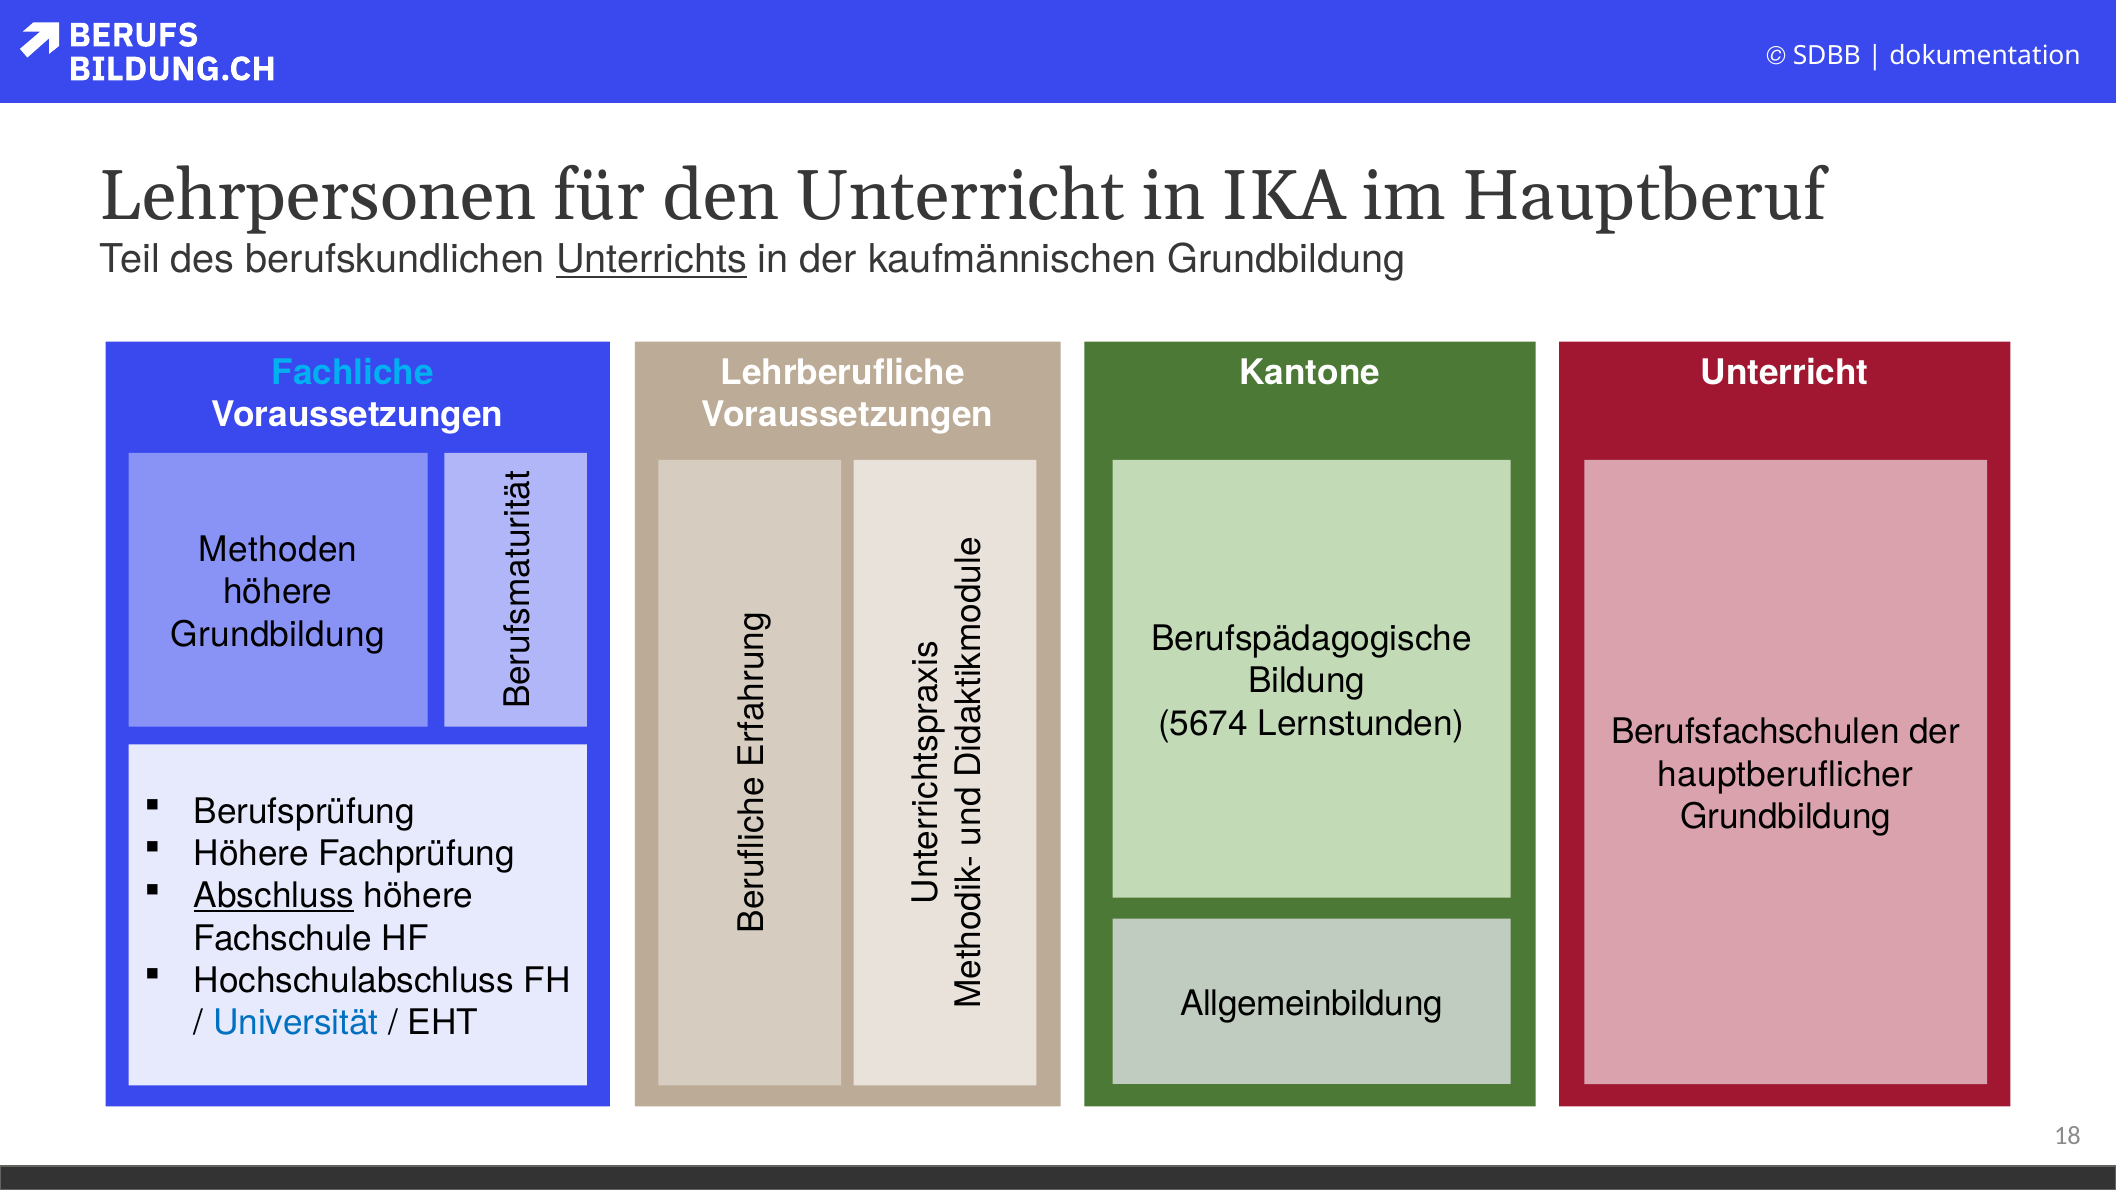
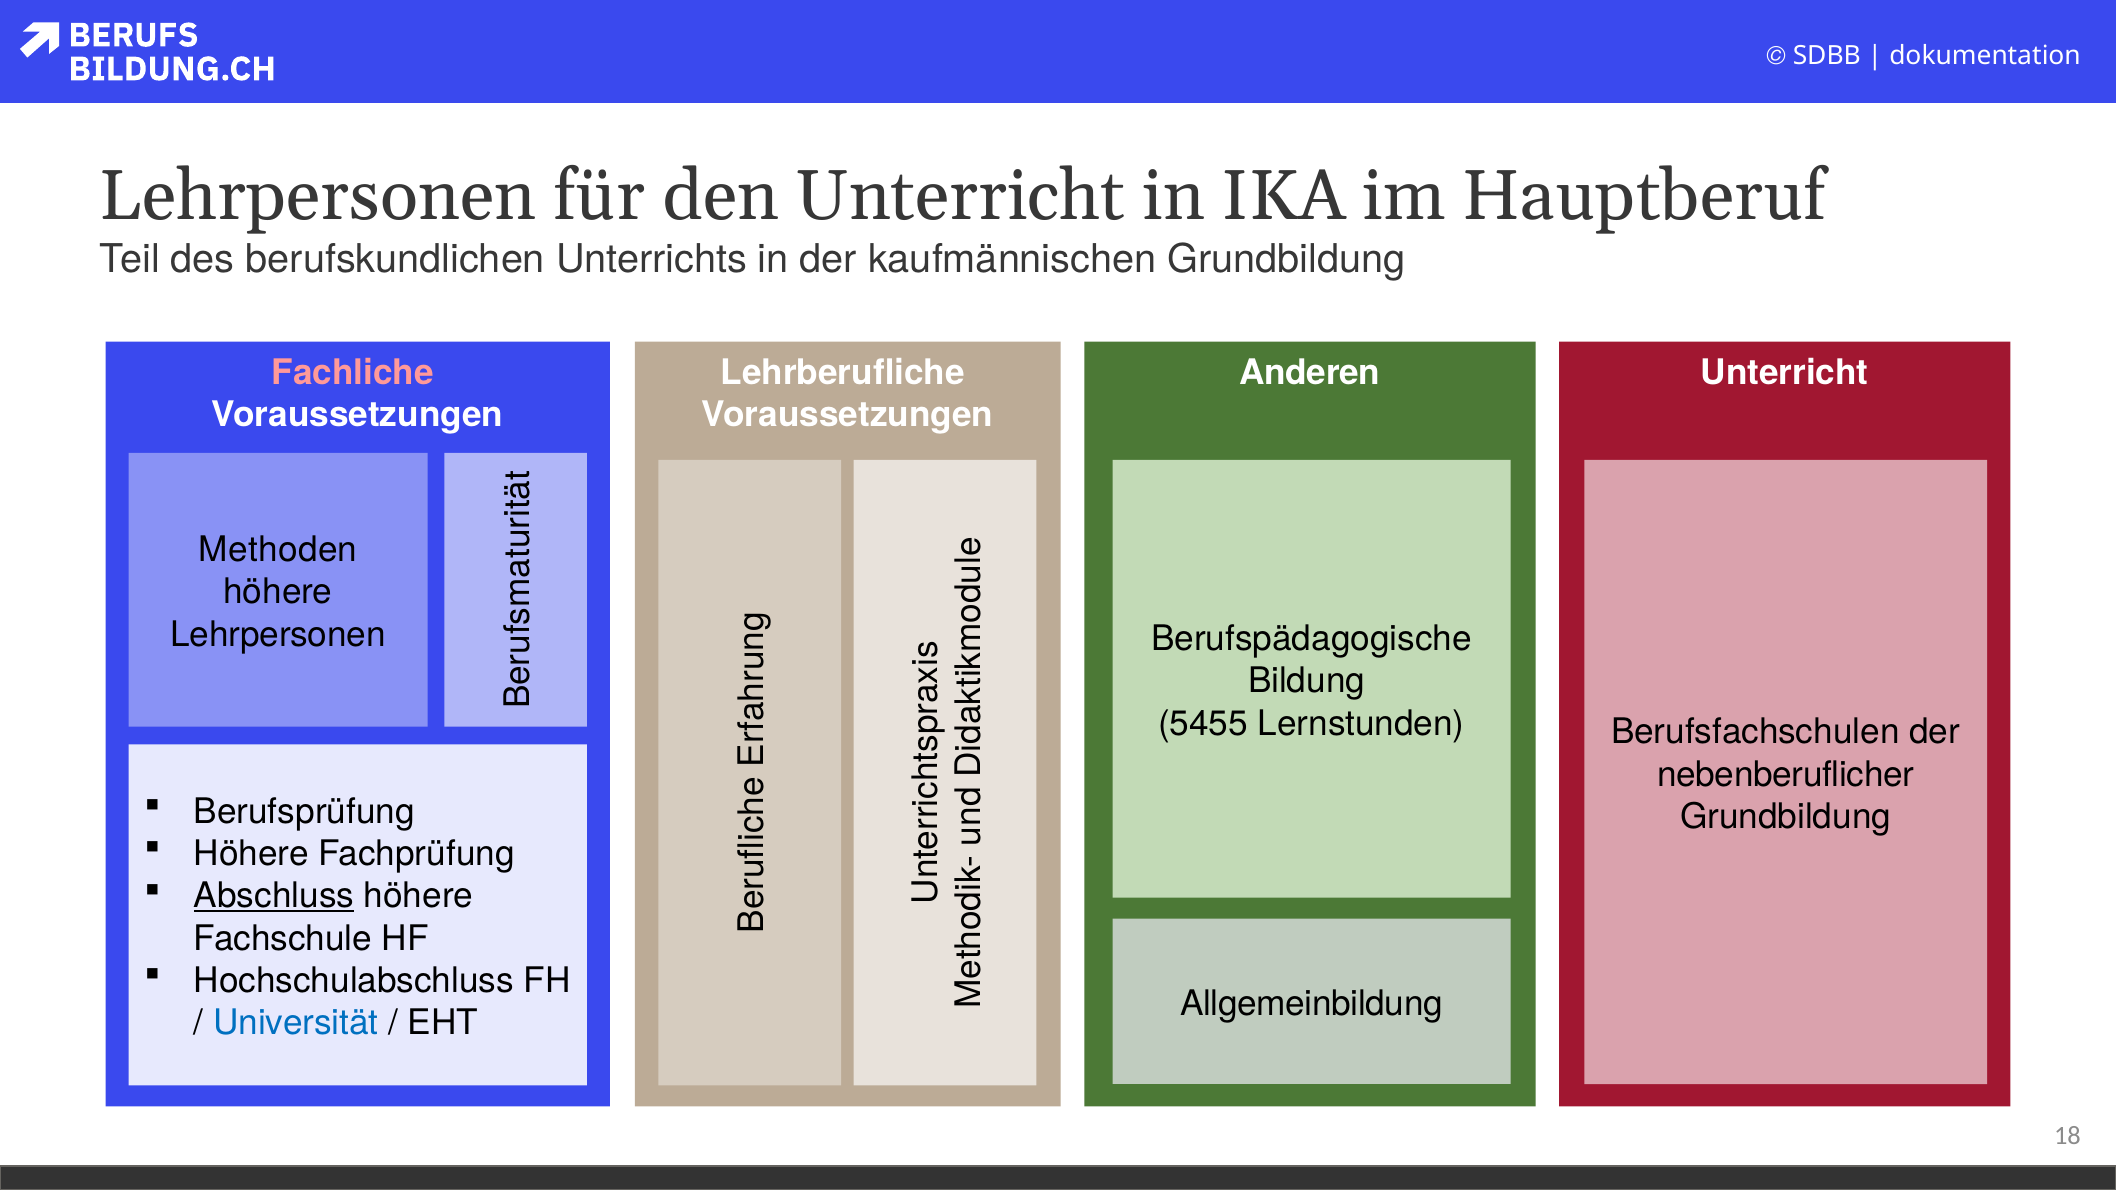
Unterrichts underline: present -> none (651, 260)
Fachliche colour: light blue -> pink (353, 373)
Kantone: Kantone -> Anderen (1310, 373)
Grundbildung: Grundbildung -> Lehrpersonen (278, 635)
5674: 5674 -> 5455 (1203, 724)
hauptberuflicher: hauptberuflicher -> nebenberuflicher (1786, 775)
